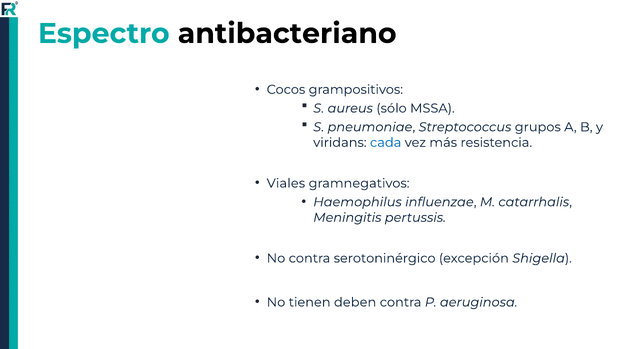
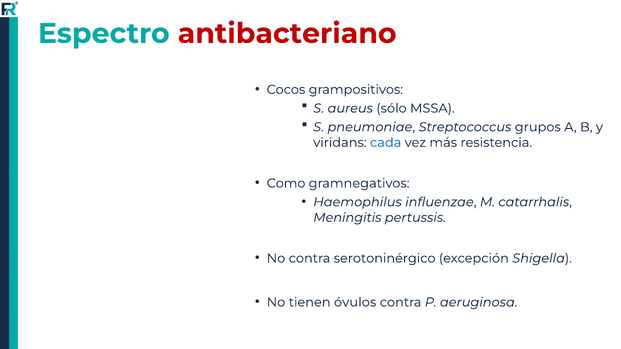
antibacteriano colour: black -> red (287, 34)
Viales: Viales -> Como (286, 183)
deben: deben -> óvulos (355, 303)
